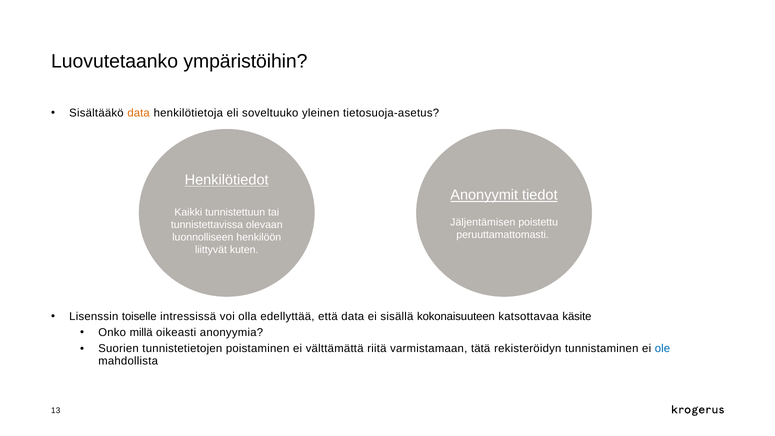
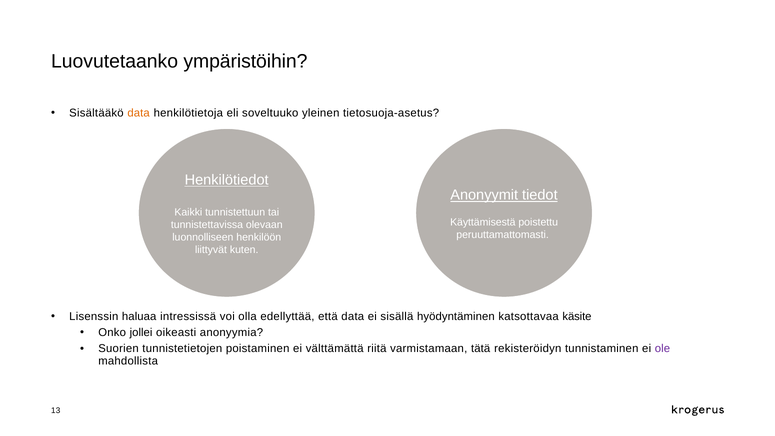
Jäljentämisen: Jäljentämisen -> Käyttämisestä (483, 222)
toiselle: toiselle -> haluaa (139, 316)
kokonaisuuteen: kokonaisuuteen -> hyödyntäminen (456, 316)
millä: millä -> jollei (141, 332)
ole colour: blue -> purple (662, 349)
